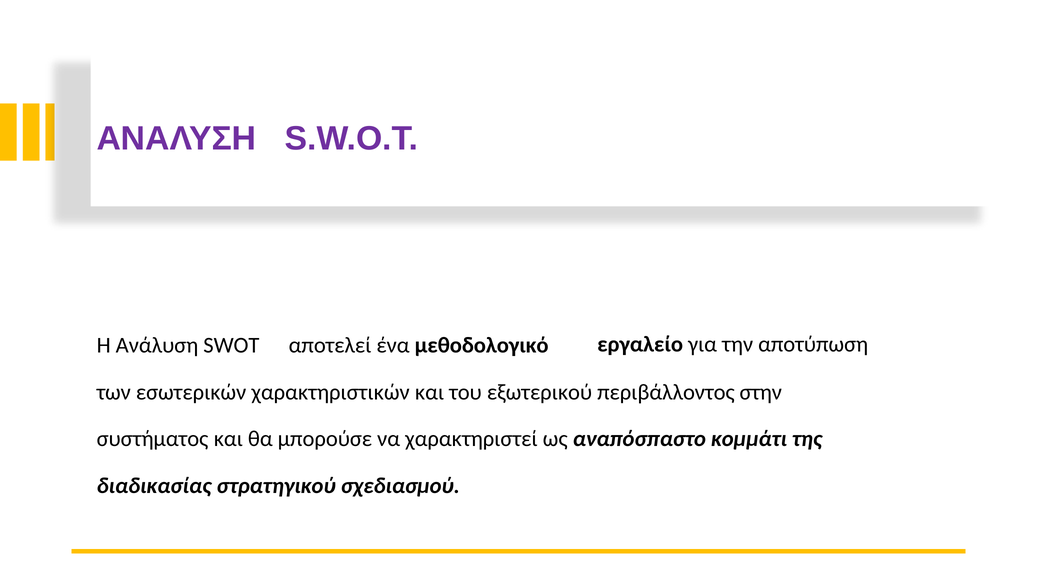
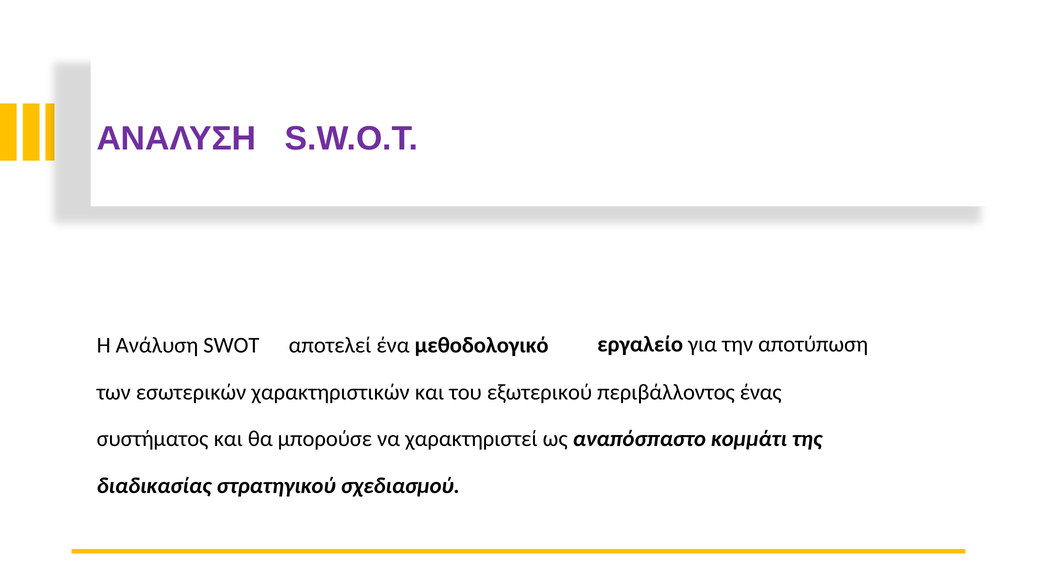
στην: στην -> ένας (761, 392)
